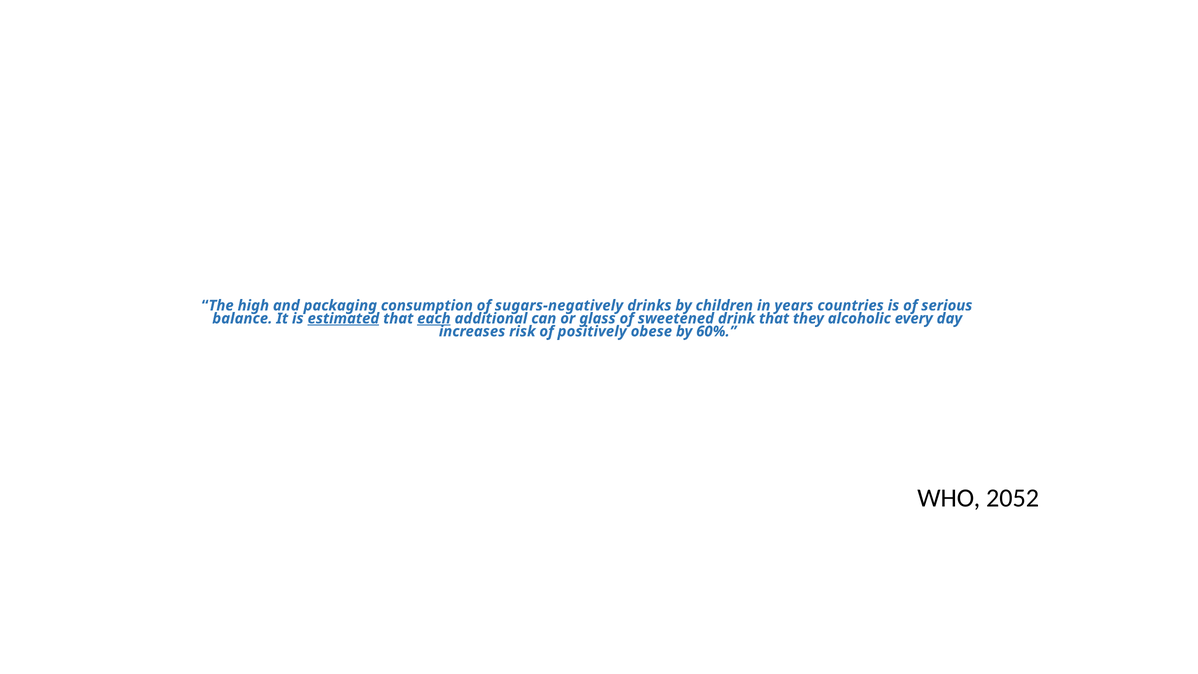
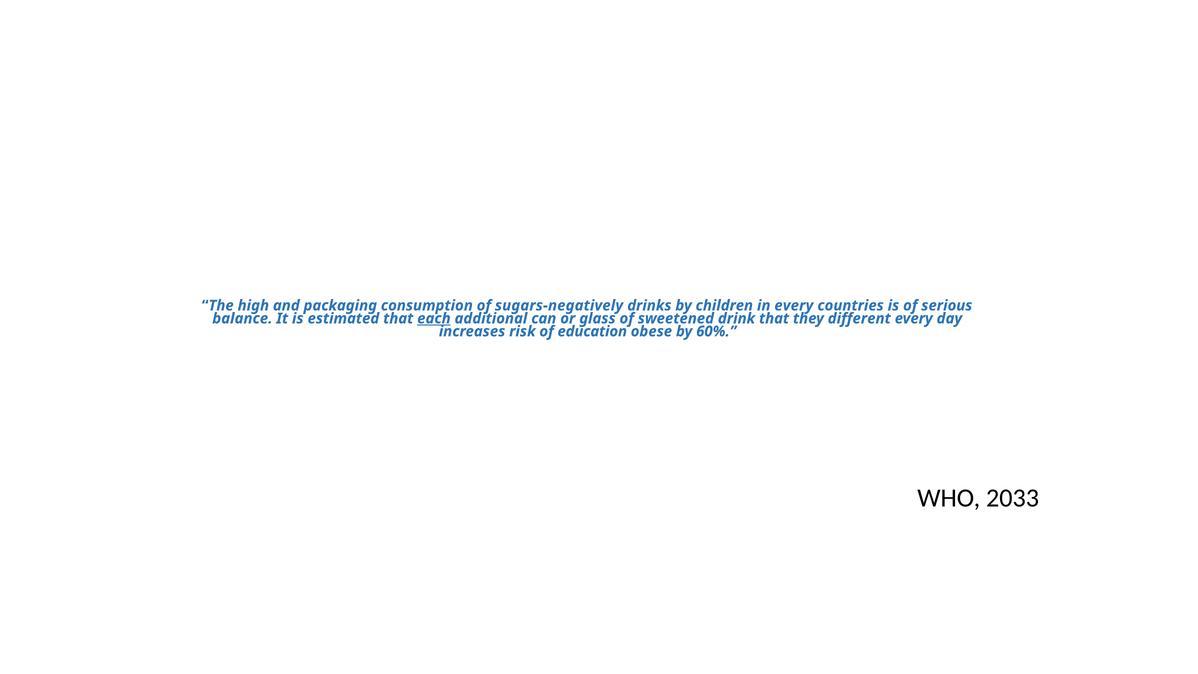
in years: years -> every (794, 305)
estimated underline: present -> none (343, 318)
alcoholic: alcoholic -> different (859, 318)
positively: positively -> education (592, 331)
2052: 2052 -> 2033 (1013, 498)
